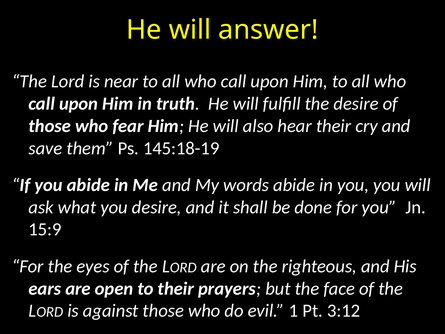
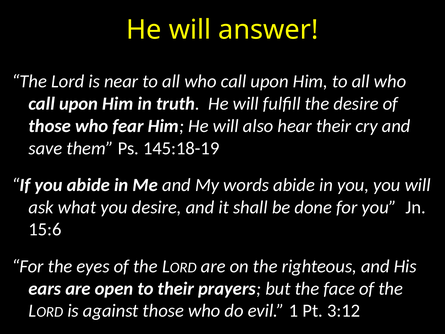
15:9: 15:9 -> 15:6 (45, 229)
